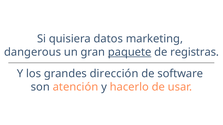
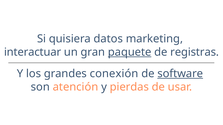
dangerous: dangerous -> interactuar (33, 52)
dirección: dirección -> conexión (114, 74)
software underline: none -> present (180, 74)
hacerlo: hacerlo -> pierdas (129, 87)
